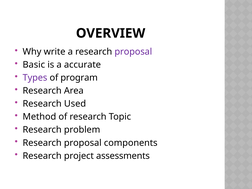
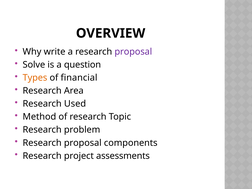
Basic: Basic -> Solve (34, 65)
accurate: accurate -> question (83, 65)
Types colour: purple -> orange (35, 78)
program: program -> financial (79, 78)
